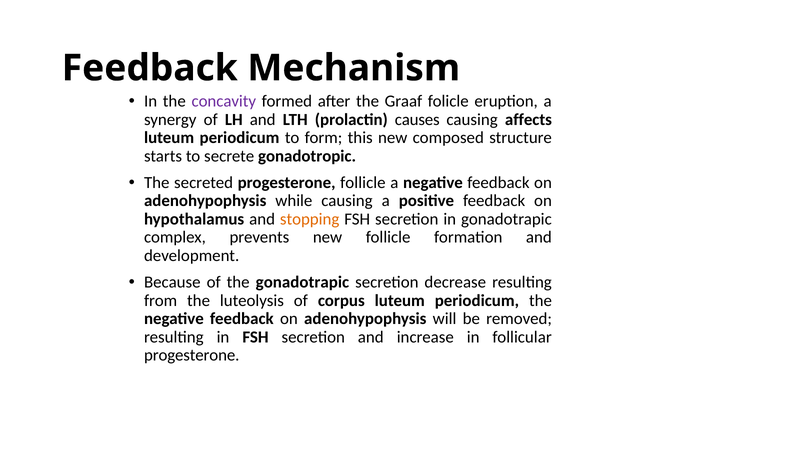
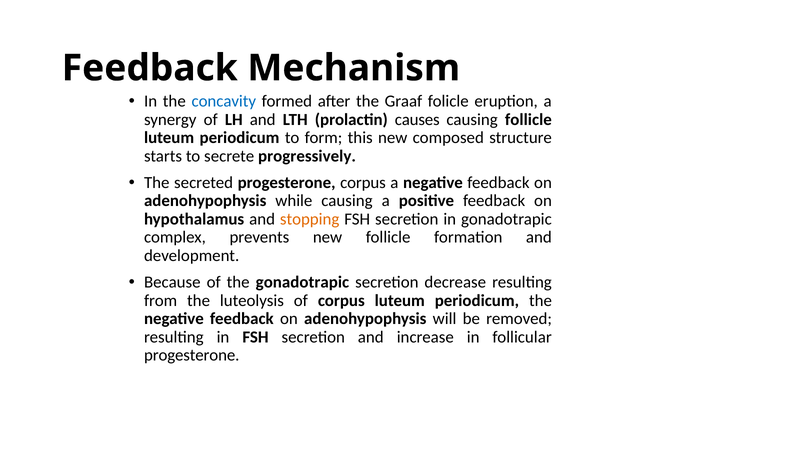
concavity colour: purple -> blue (224, 101)
causing affects: affects -> follicle (528, 119)
gonadotropic: gonadotropic -> progressively (307, 156)
progesterone follicle: follicle -> corpus (363, 183)
